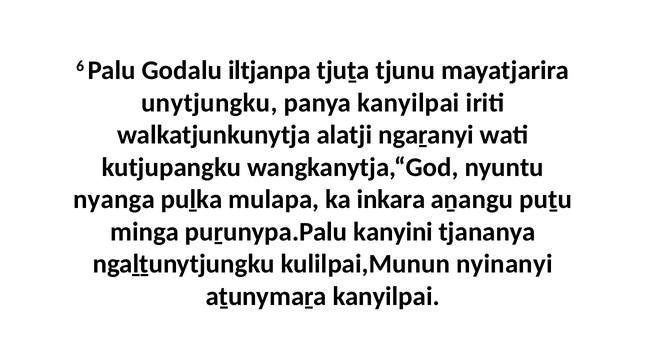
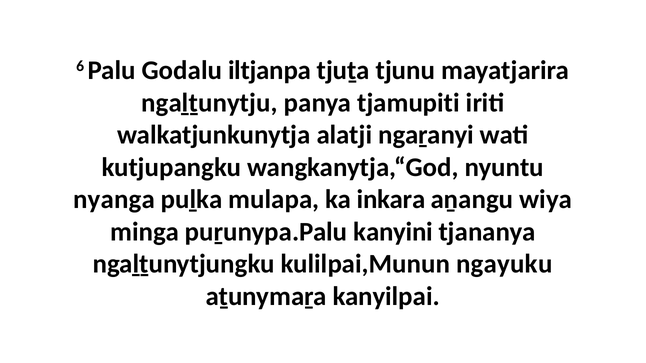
unytjungku: unytjungku -> ngaḻṯunytju (209, 103)
panya kanyilpai: kanyilpai -> tjamupiti (409, 103)
puṯu: puṯu -> wiya (546, 200)
nyinanyi: nyinanyi -> ngayuku (504, 264)
